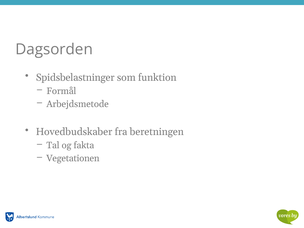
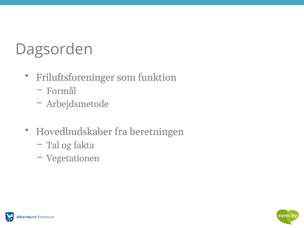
Spidsbelastninger: Spidsbelastninger -> Friluftsforeninger (75, 78)
